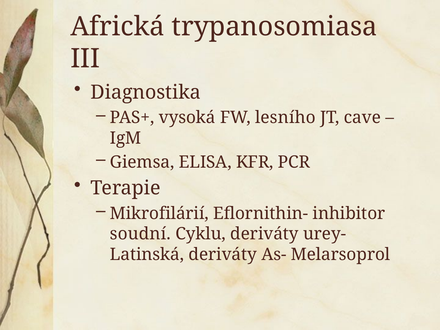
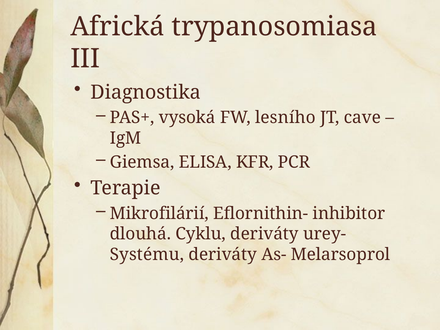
soudní: soudní -> dlouhá (140, 234)
Latinská: Latinská -> Systému (147, 255)
